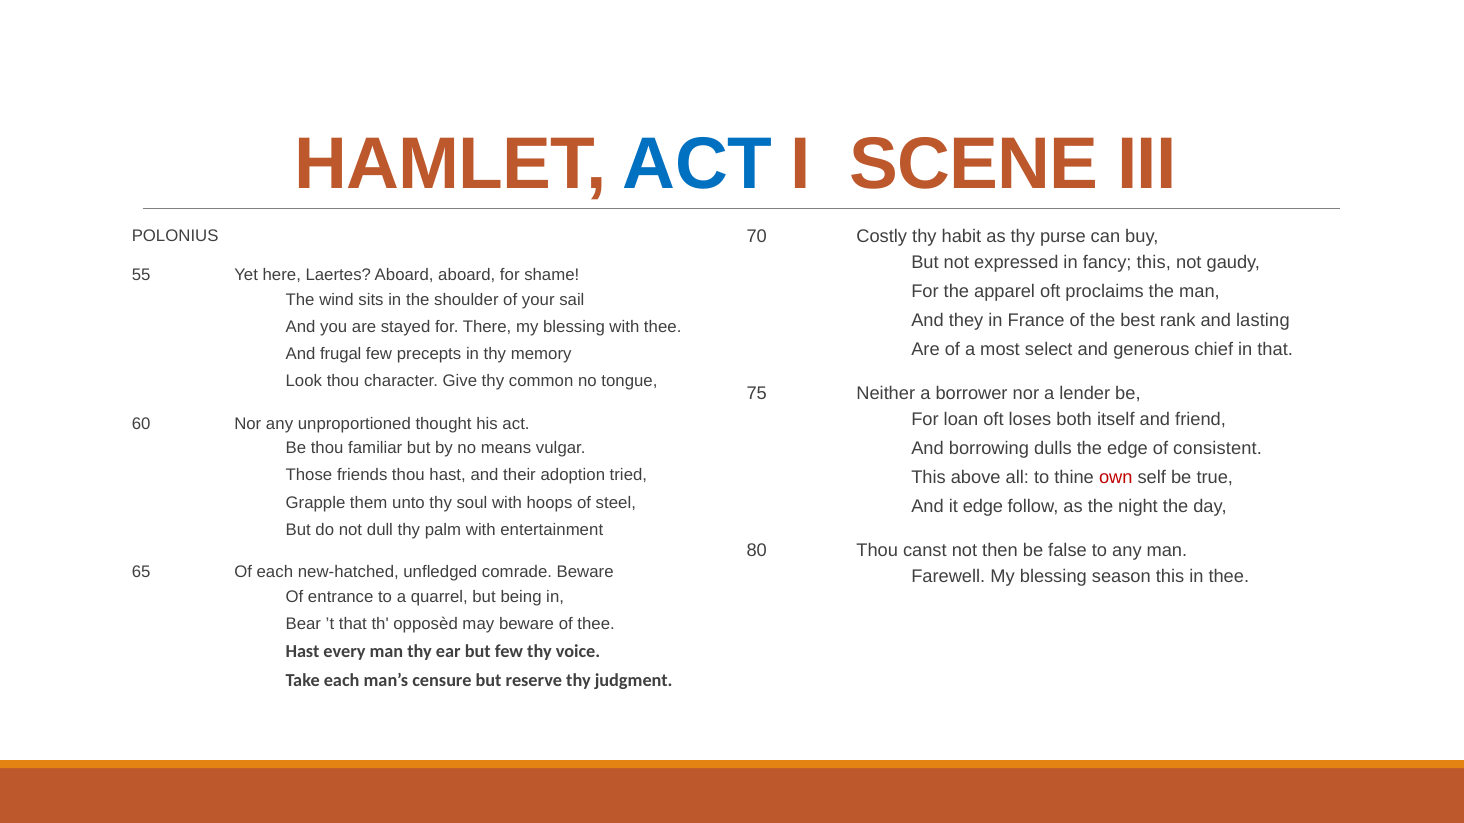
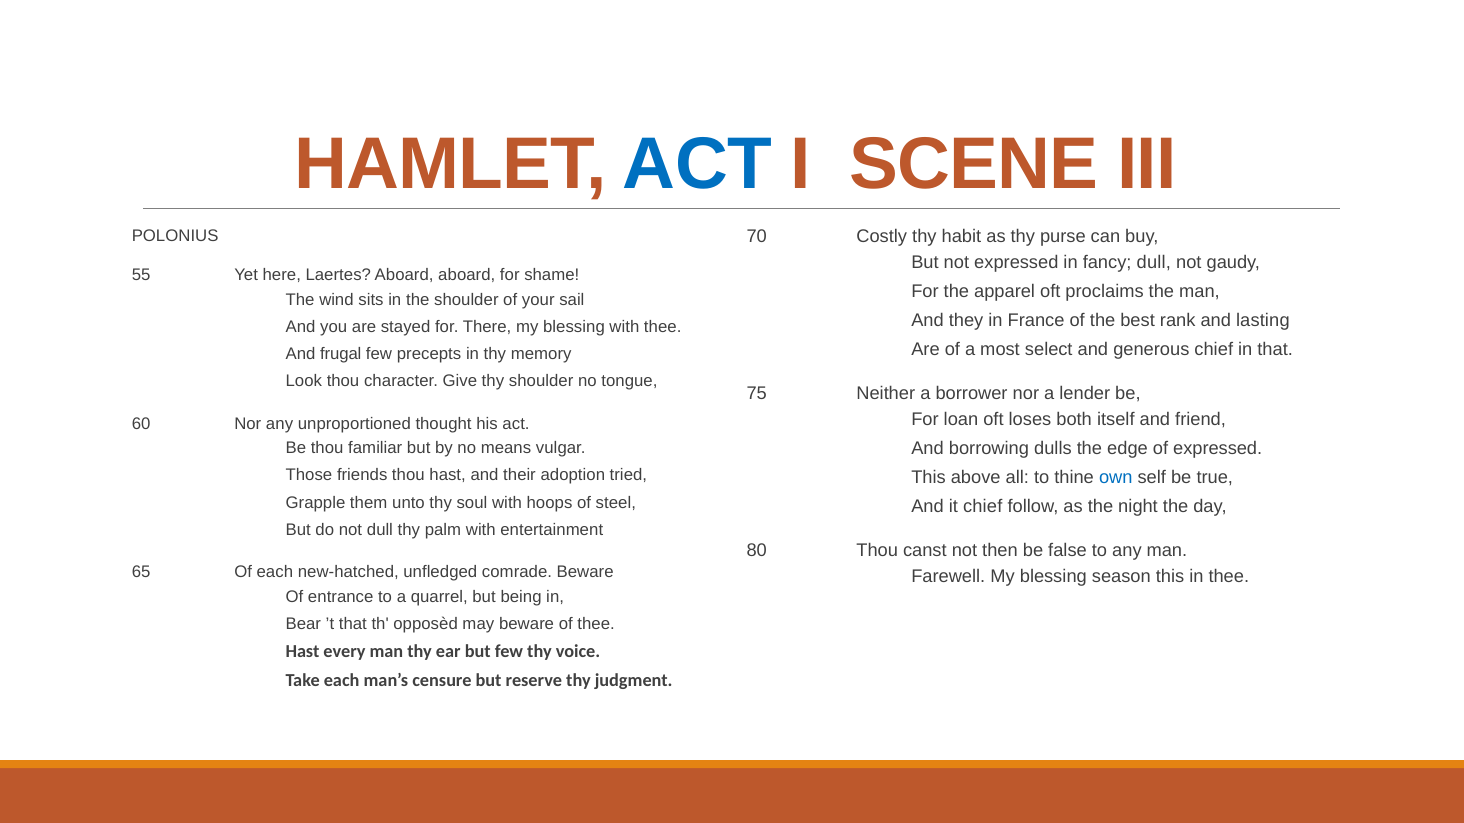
fancy this: this -> dull (1154, 263)
thy common: common -> shoulder (541, 382)
of consistent: consistent -> expressed (1218, 449)
own colour: red -> blue (1116, 477)
it edge: edge -> chief (983, 506)
